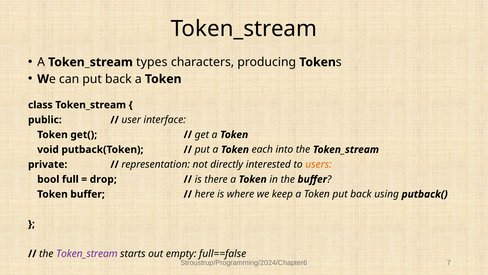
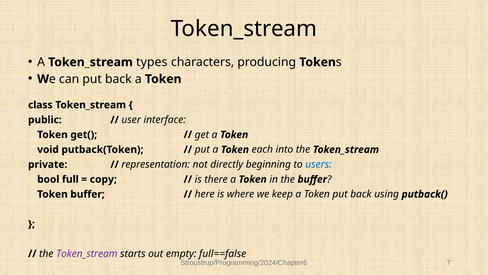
interested: interested -> beginning (268, 164)
users colour: orange -> blue (319, 164)
drop: drop -> copy (103, 179)
